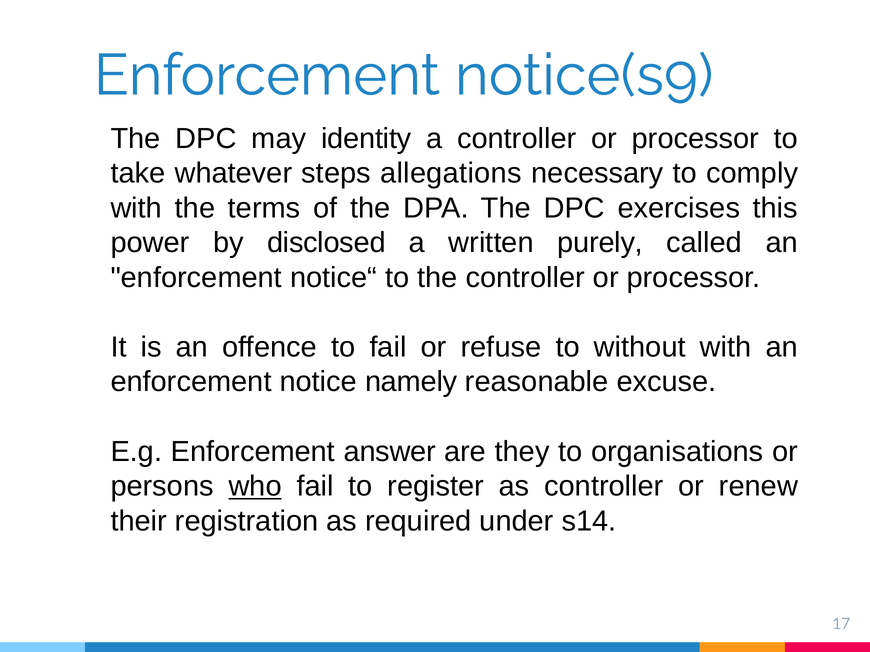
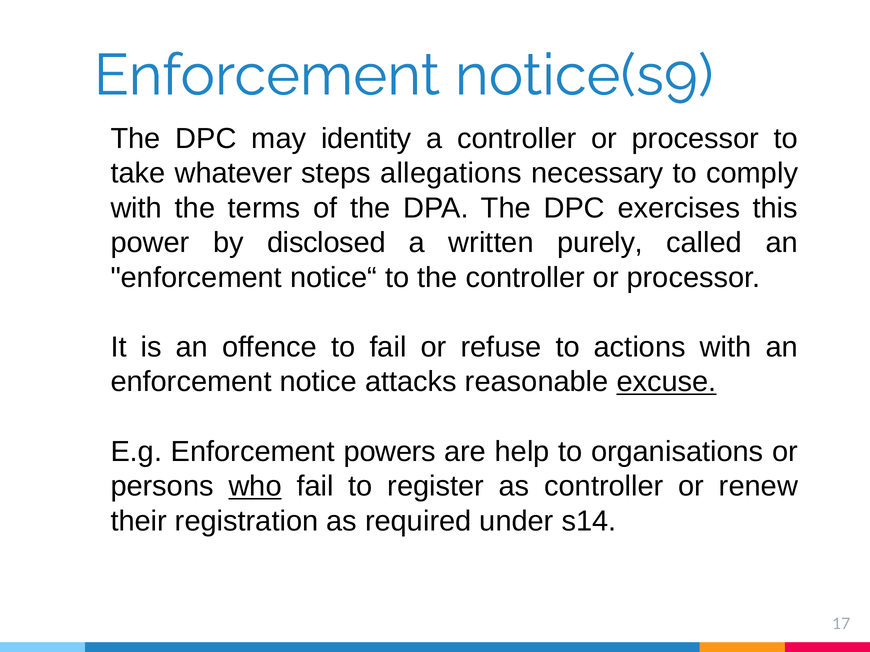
without: without -> actions (640, 347)
namely: namely -> attacks (411, 382)
excuse underline: none -> present (666, 382)
answer: answer -> powers (390, 452)
they: they -> help (522, 452)
